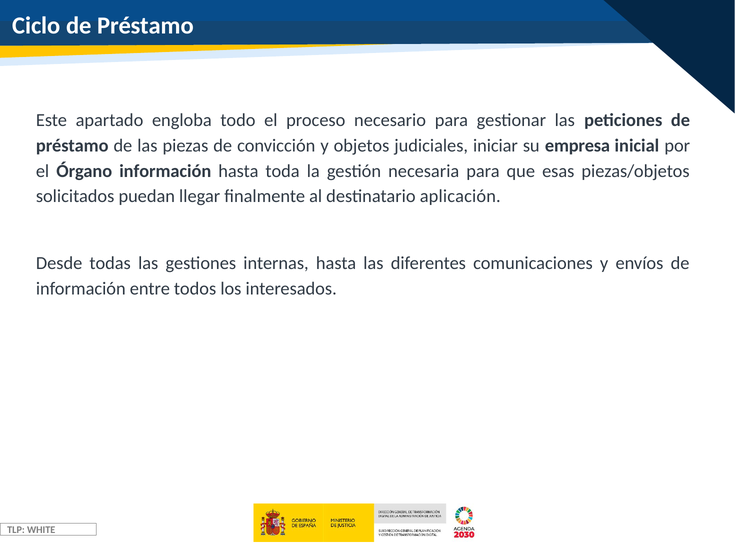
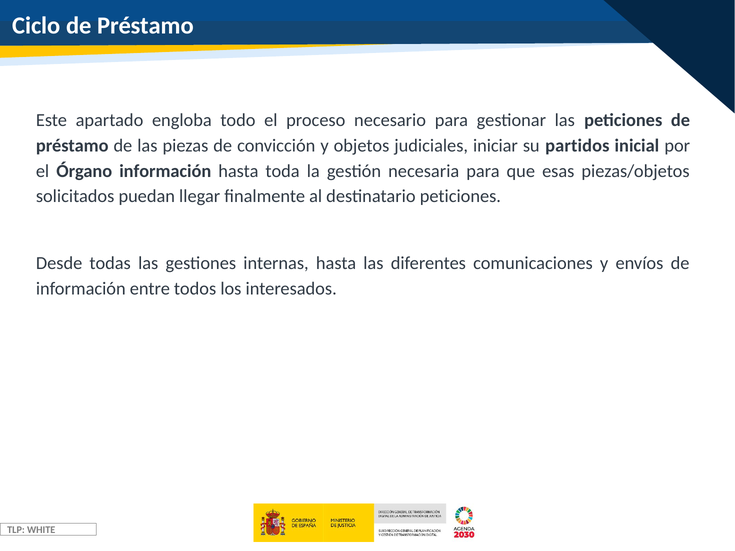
empresa: empresa -> partidos (577, 146)
destinatario aplicación: aplicación -> peticiones (460, 196)
